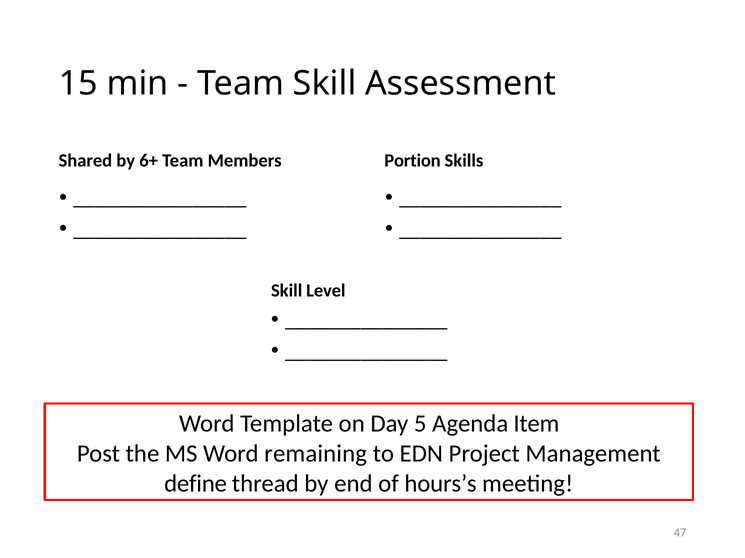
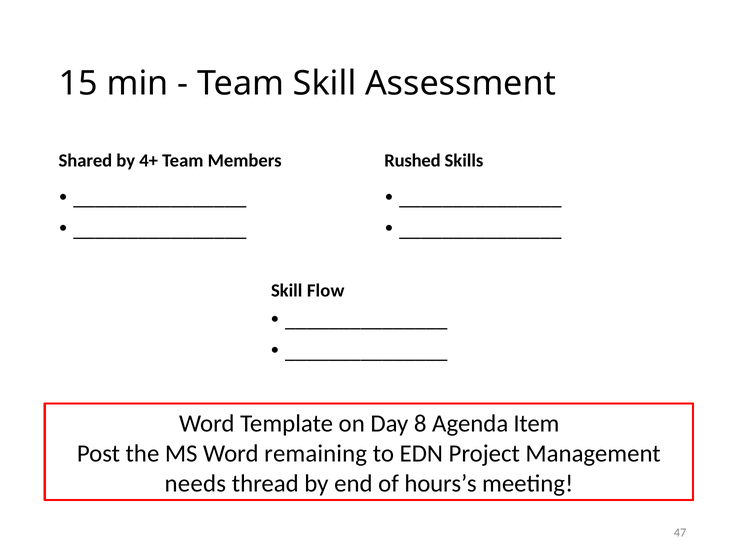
6+: 6+ -> 4+ (149, 161)
Portion: Portion -> Rushed (413, 161)
Level: Level -> Flow (326, 291)
5: 5 -> 8 (420, 424)
define: define -> needs (195, 484)
